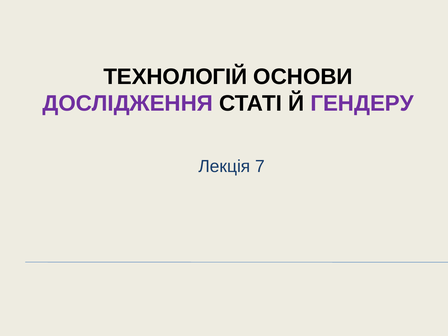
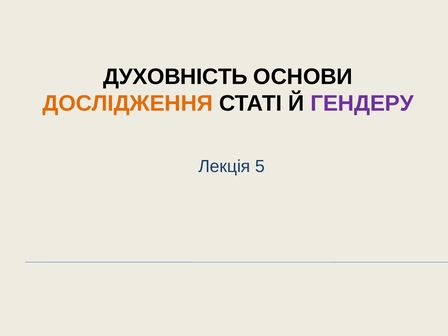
ТЕХНОЛОГІЙ: ТЕХНОЛОГІЙ -> ДУХОВНІСТЬ (175, 77)
ДОСЛІДЖЕННЯ colour: purple -> orange (128, 104)
7: 7 -> 5 (260, 166)
